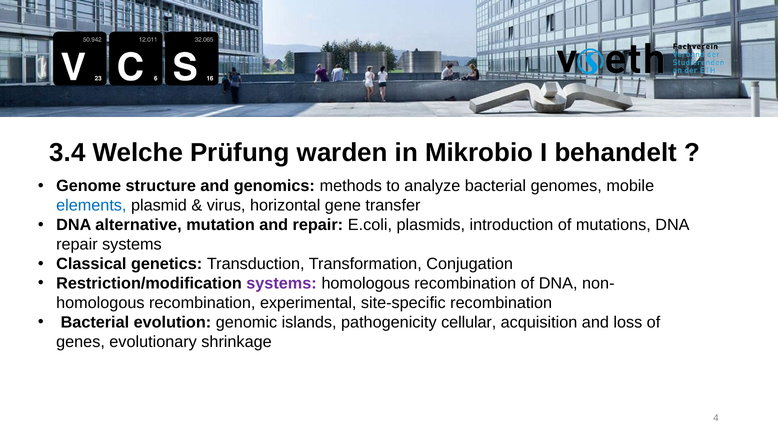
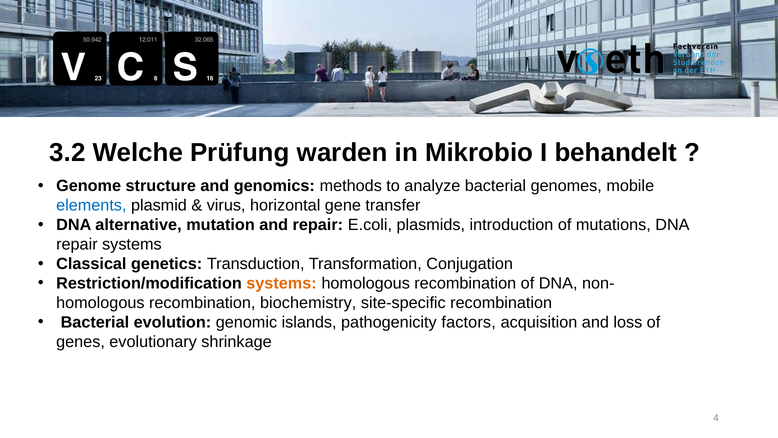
3.4: 3.4 -> 3.2 (67, 153)
systems colour: purple -> orange (281, 283)
experimental: experimental -> biochemistry (308, 303)
cellular: cellular -> factors (469, 322)
